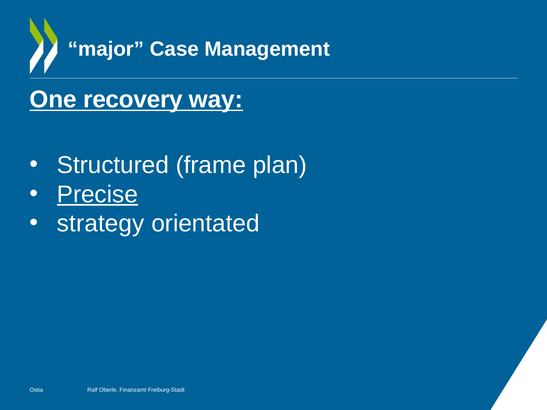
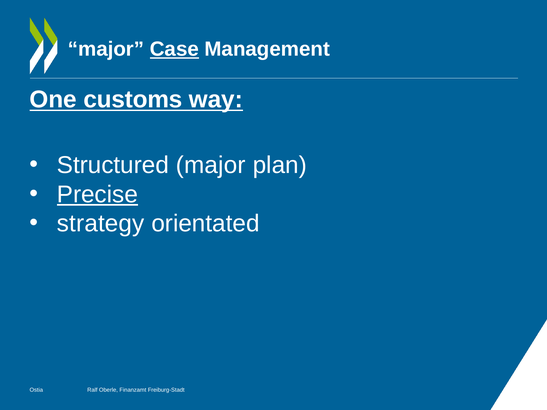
Case underline: none -> present (174, 49)
recovery: recovery -> customs (133, 100)
Structured frame: frame -> major (211, 165)
